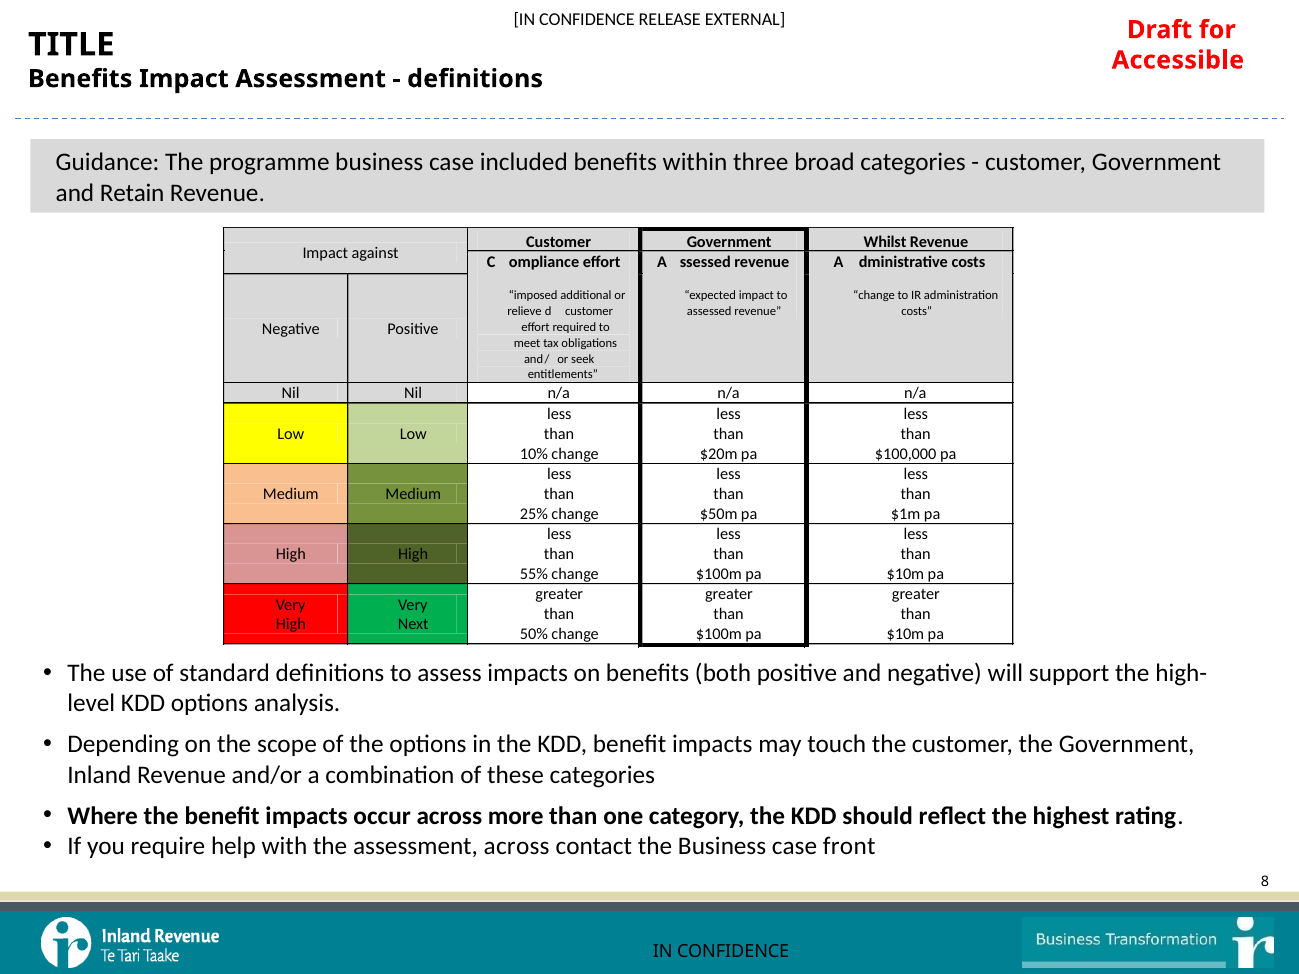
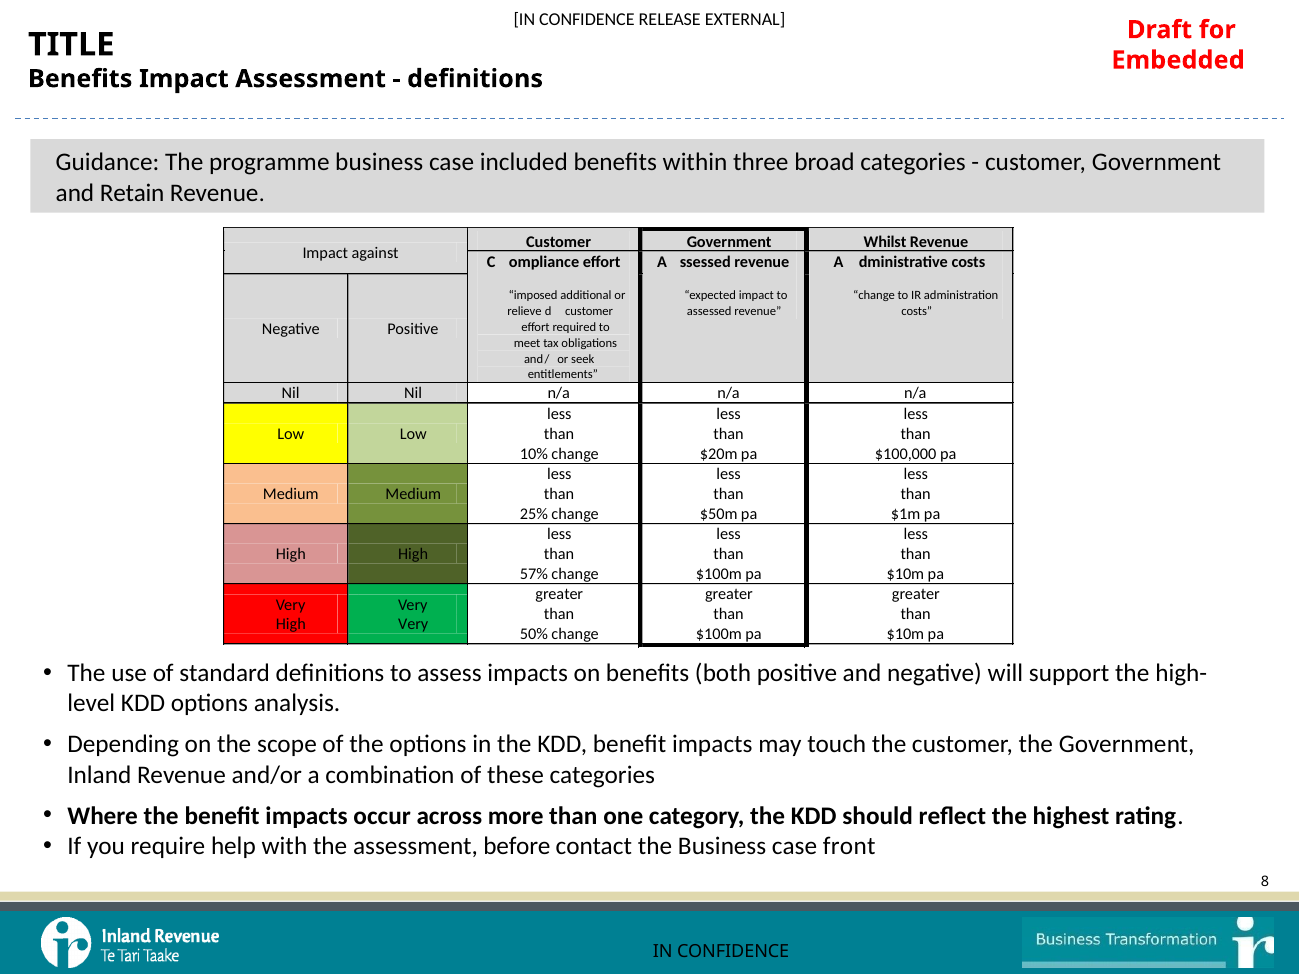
Accessible: Accessible -> Embedded (1178, 60)
55%: 55% -> 57% (534, 574)
Next: Next -> Very (413, 625)
assessment across: across -> before (517, 846)
